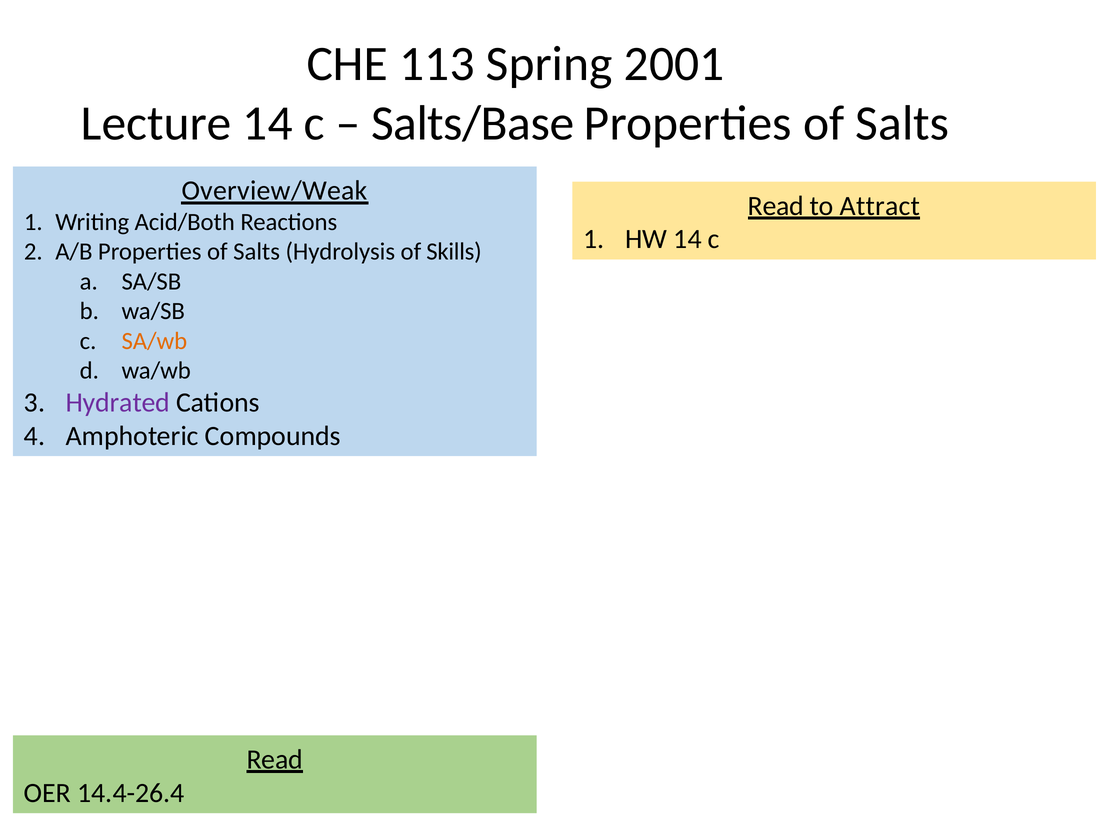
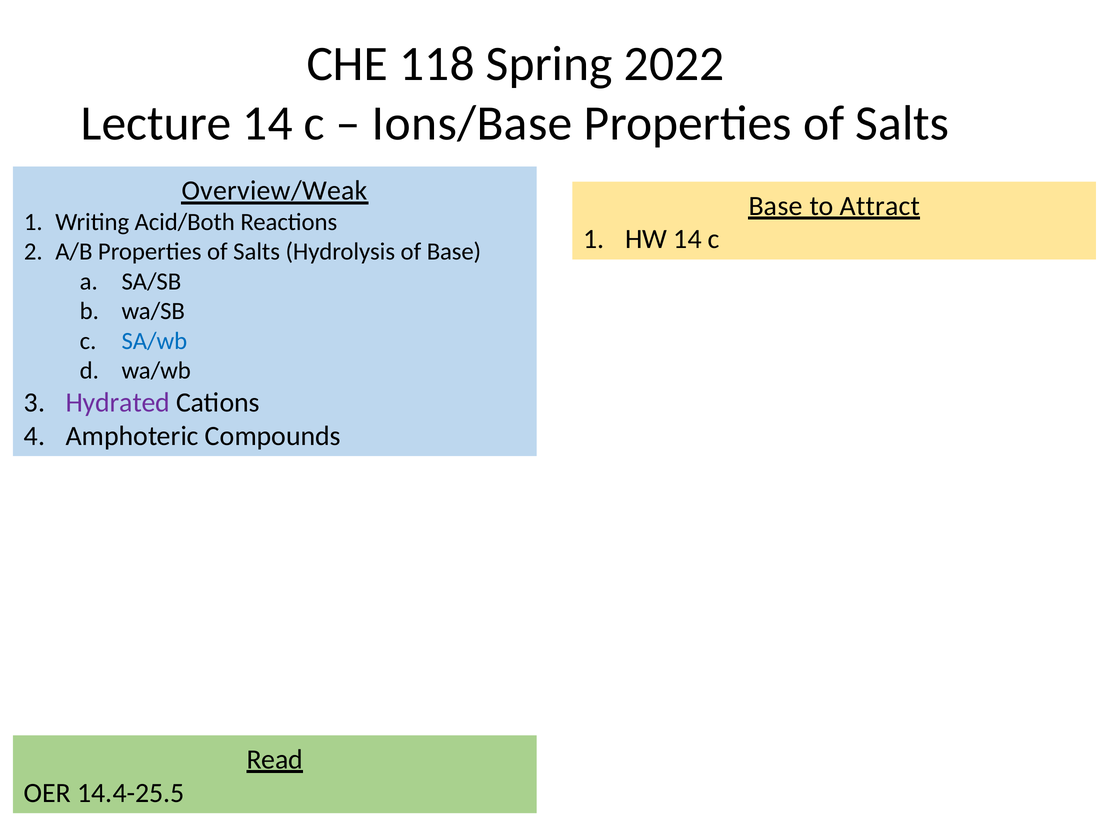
113: 113 -> 118 (437, 64)
2001: 2001 -> 2022 (674, 64)
Salts/Base: Salts/Base -> Ions/Base (472, 123)
Read: Read -> Base (776, 206)
of Skills: Skills -> Base (454, 252)
SA/wb colour: orange -> blue (154, 341)
14.4-26.4: 14.4-26.4 -> 14.4-25.5 (131, 793)
